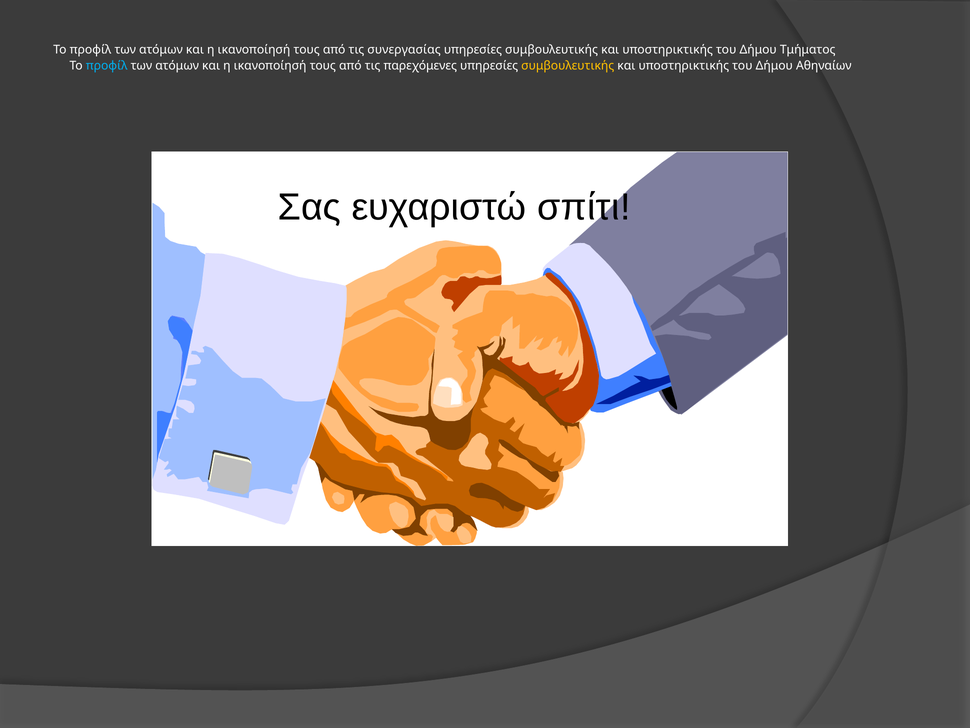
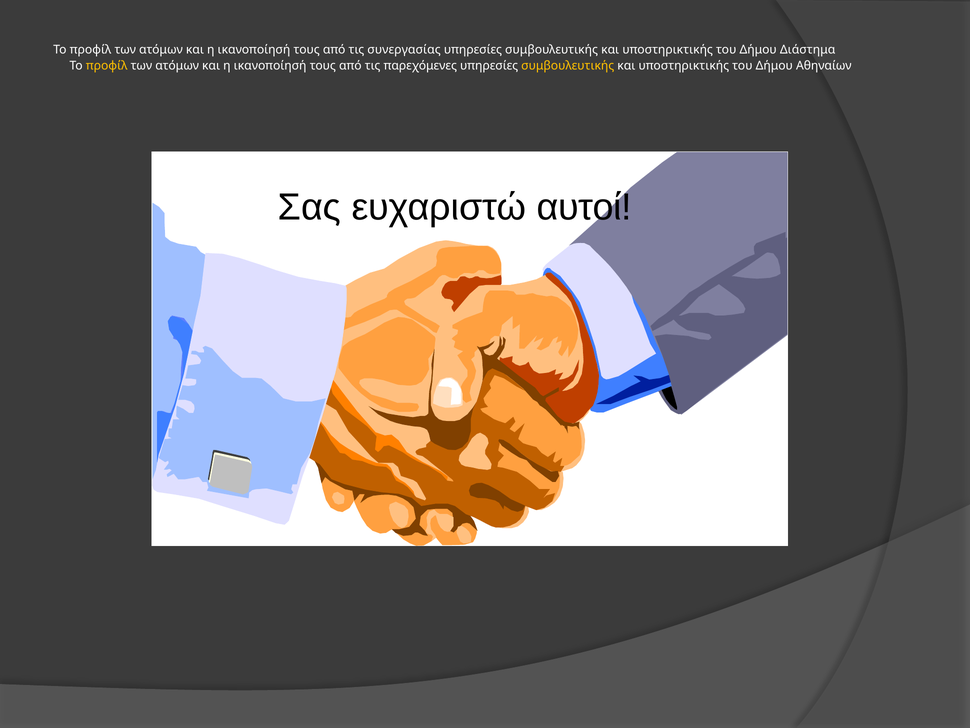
Τμήματος: Τμήματος -> Διάστημα (808, 50)
προφίλ colour: light blue -> yellow (107, 66)
σπίτι: σπίτι -> αυτοί (584, 207)
